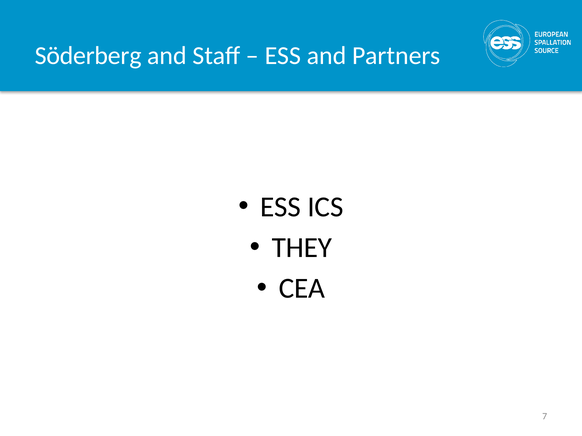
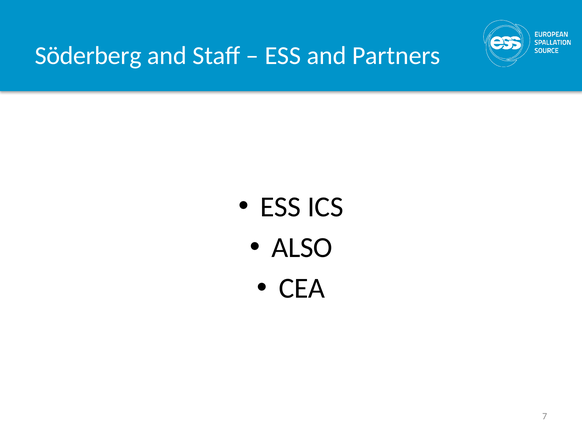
THEY: THEY -> ALSO (302, 248)
